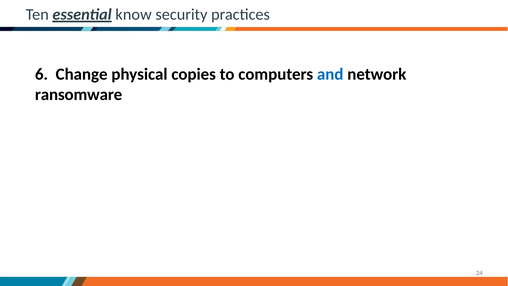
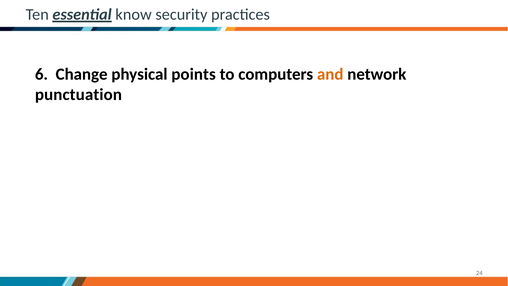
copies: copies -> points (194, 74)
and colour: blue -> orange (330, 74)
ransomware: ransomware -> punctuation (78, 95)
